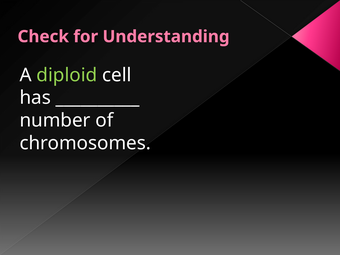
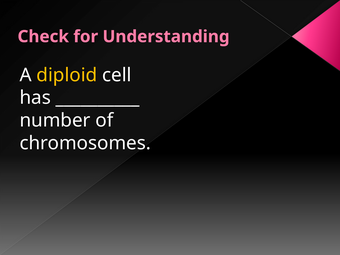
diploid colour: light green -> yellow (67, 75)
